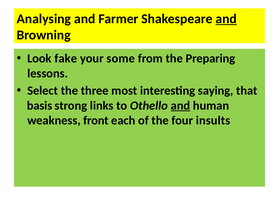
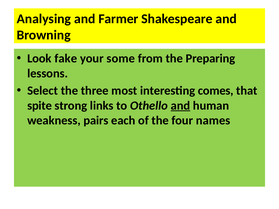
and underline: present -> none (226, 19)
saying: saying -> comes (216, 91)
basis: basis -> spite (40, 106)
front: front -> pairs (96, 121)
insults: insults -> names (213, 121)
